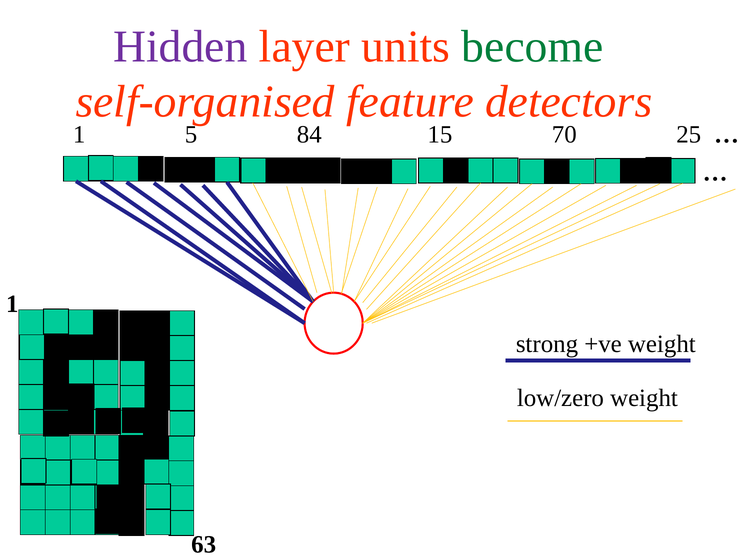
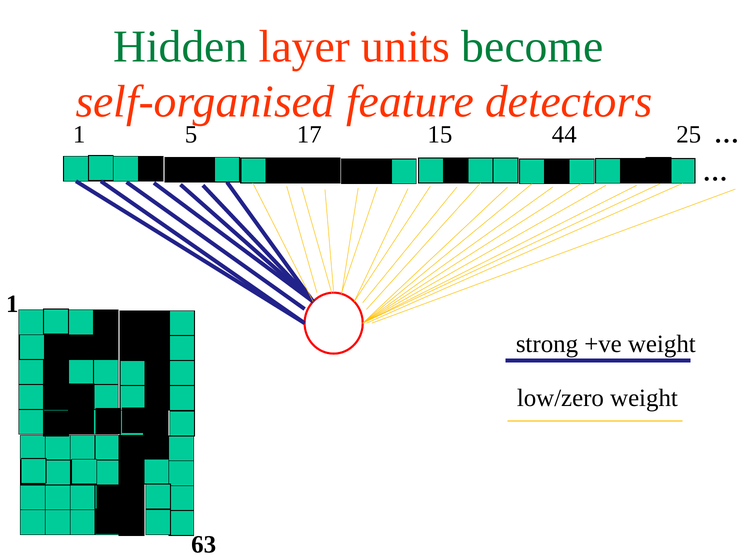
Hidden colour: purple -> green (180, 47)
84: 84 -> 17 (309, 135)
70: 70 -> 44 (564, 135)
